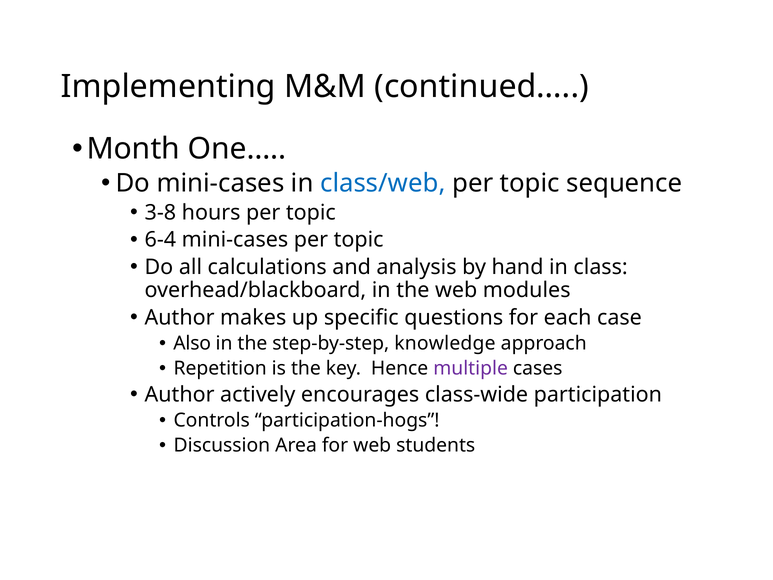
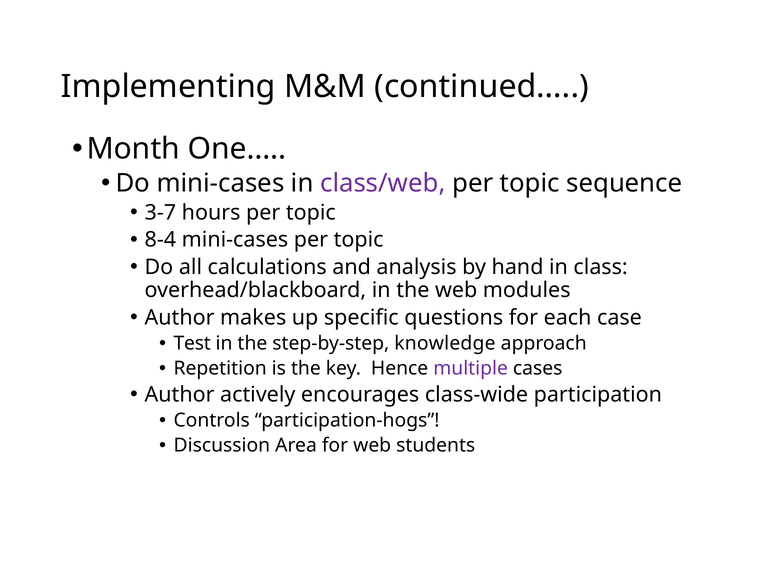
class/web colour: blue -> purple (383, 183)
3-8: 3-8 -> 3-7 (160, 212)
6-4: 6-4 -> 8-4 (160, 240)
Also: Also -> Test (192, 343)
